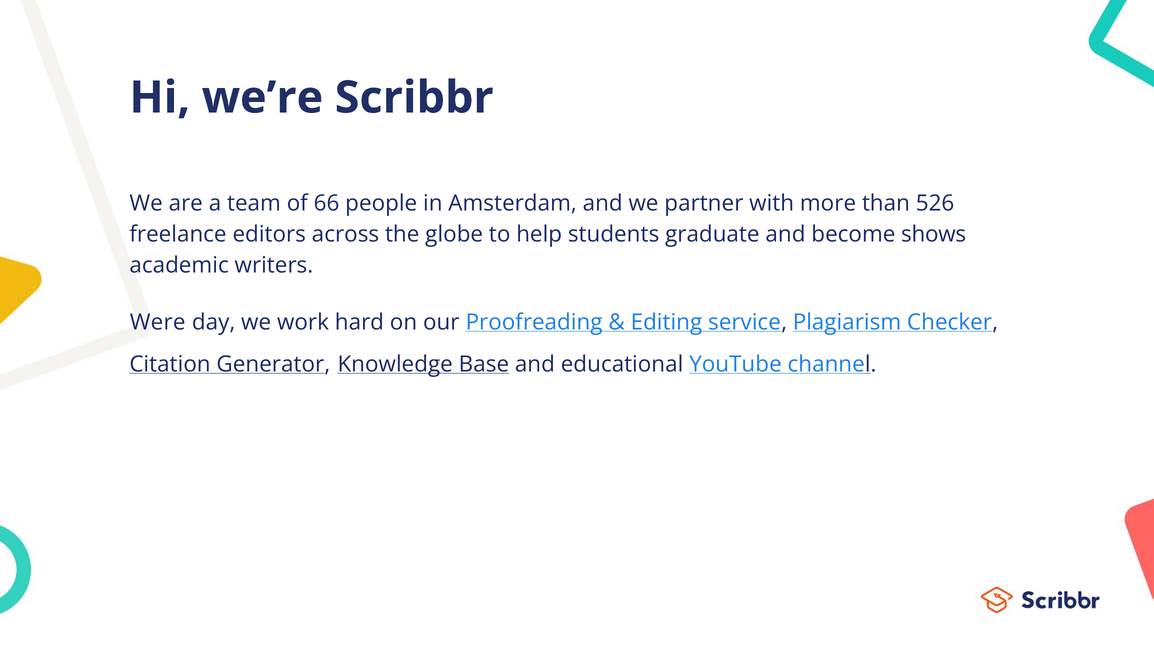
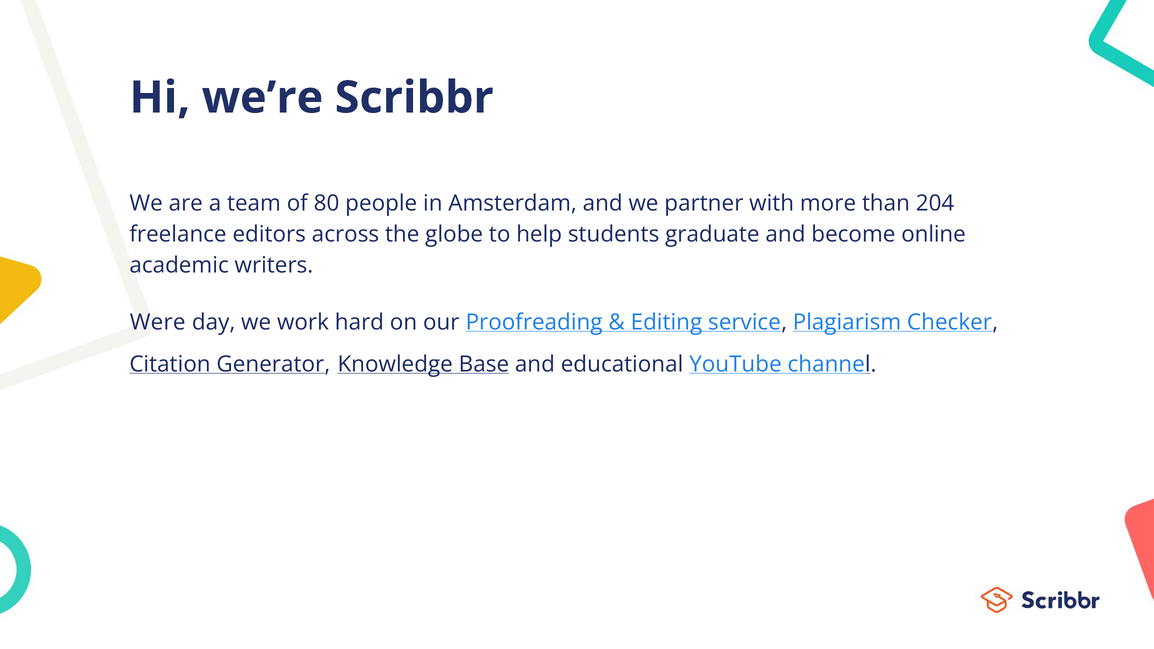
66: 66 -> 80 (327, 203)
526: 526 -> 204 (935, 203)
shows: shows -> online (934, 234)
